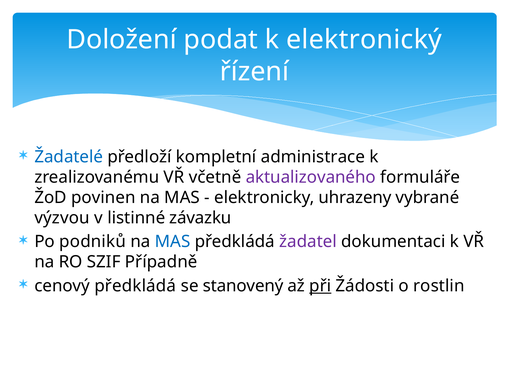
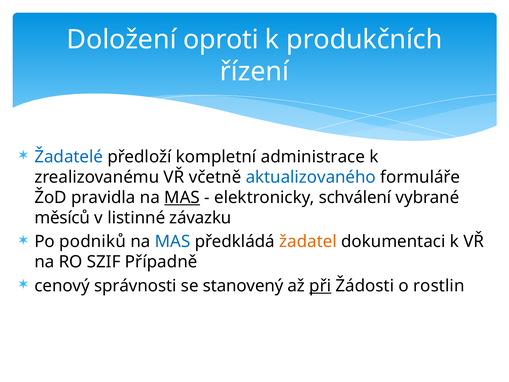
podat: podat -> oproti (221, 39)
elektronický: elektronický -> produkčních (364, 39)
aktualizovaného colour: purple -> blue (311, 177)
povinen: povinen -> pravidla (103, 197)
MAS underline: none -> present (182, 197)
uhrazeny: uhrazeny -> schválení (355, 197)
výzvou: výzvou -> měsíců (62, 218)
žadatel colour: purple -> orange (308, 242)
cenový předkládá: předkládá -> správnosti (135, 286)
